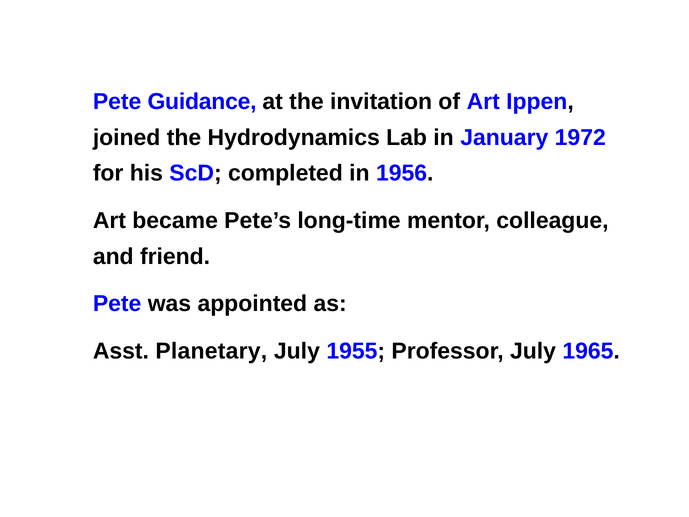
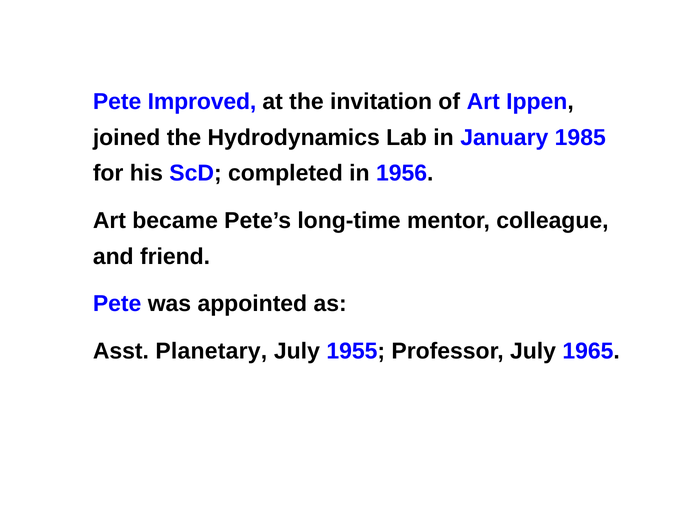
Guidance: Guidance -> Improved (202, 102)
1972: 1972 -> 1985 (580, 137)
